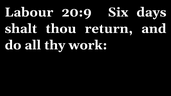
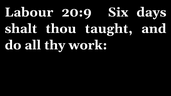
return: return -> taught (109, 29)
